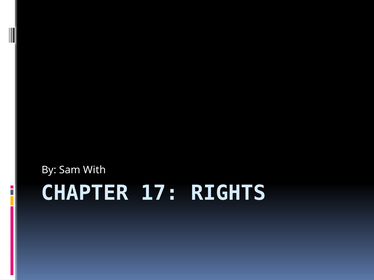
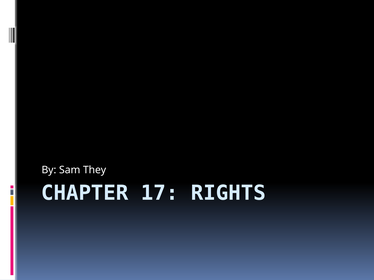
With: With -> They (95, 170)
